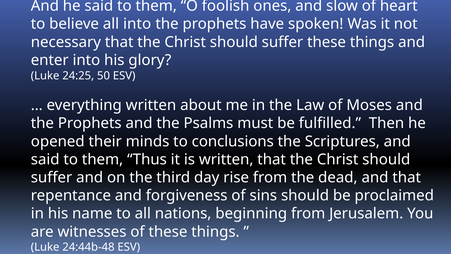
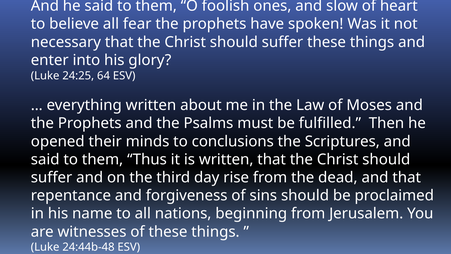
all into: into -> fear (137, 24)
50: 50 -> 64 (104, 76)
